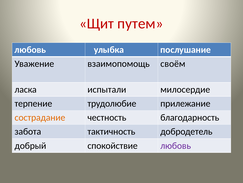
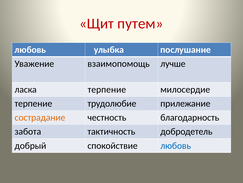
своём: своём -> лучше (173, 64)
ласка испытали: испытали -> терпение (107, 89)
любовь colour: purple -> blue (176, 145)
